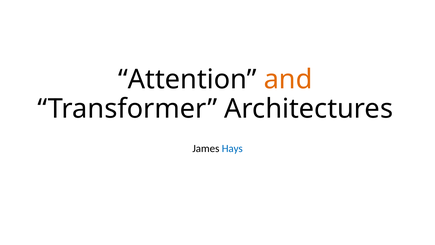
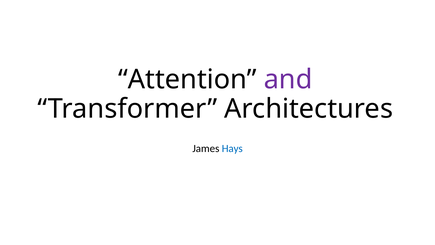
and colour: orange -> purple (288, 79)
